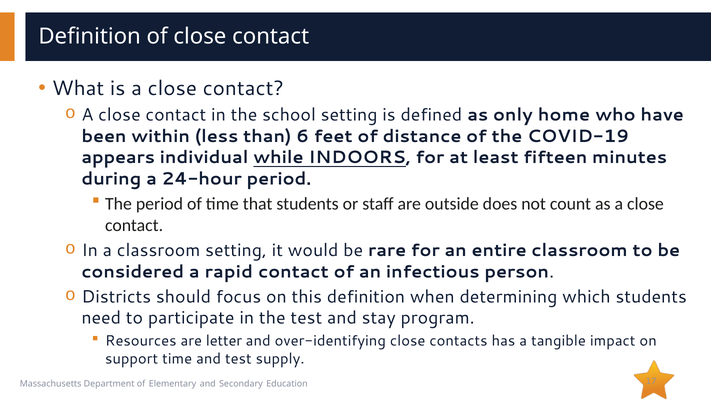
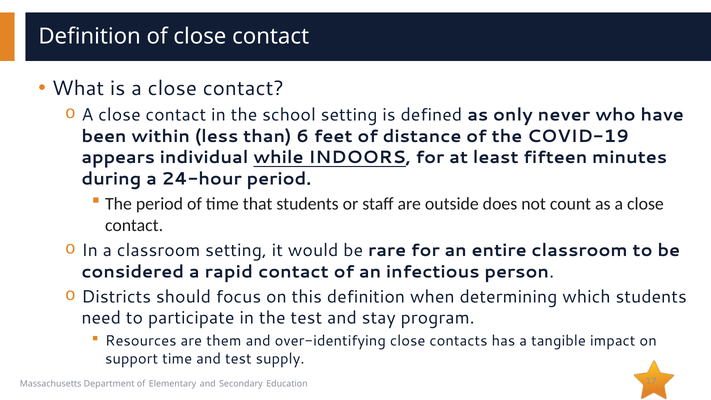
home: home -> never (564, 115)
letter: letter -> them (224, 341)
